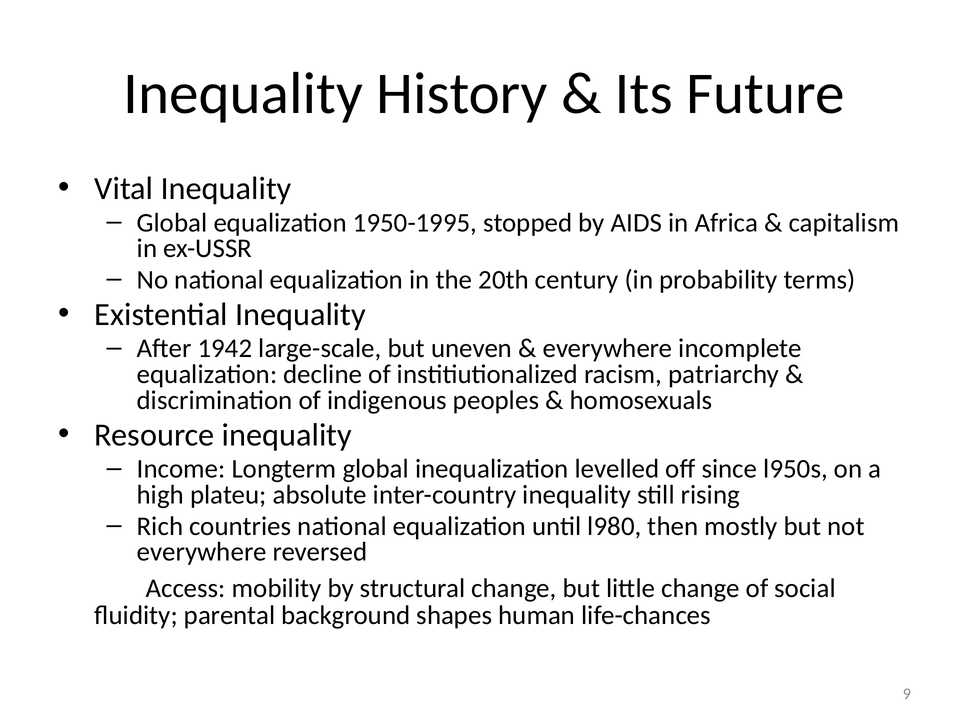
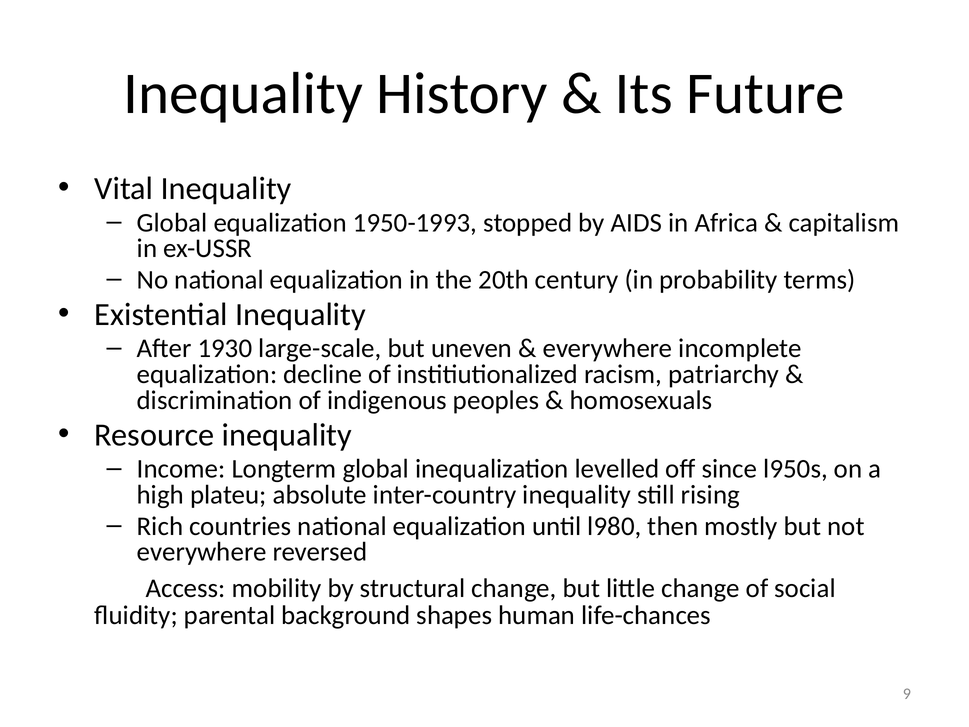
1950-1995: 1950-1995 -> 1950-1993 (415, 223)
1942: 1942 -> 1930 (225, 348)
